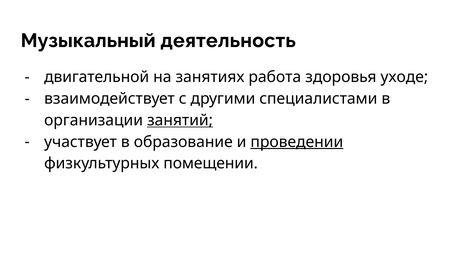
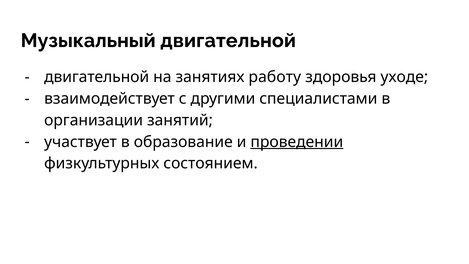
Музыкальный деятельность: деятельность -> двигательной (228, 41)
работа: работа -> работу (275, 77)
занятий underline: present -> none (180, 120)
помещении: помещении -> состоянием (211, 163)
